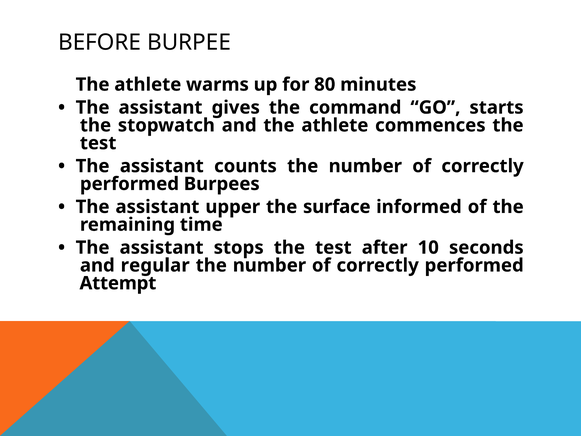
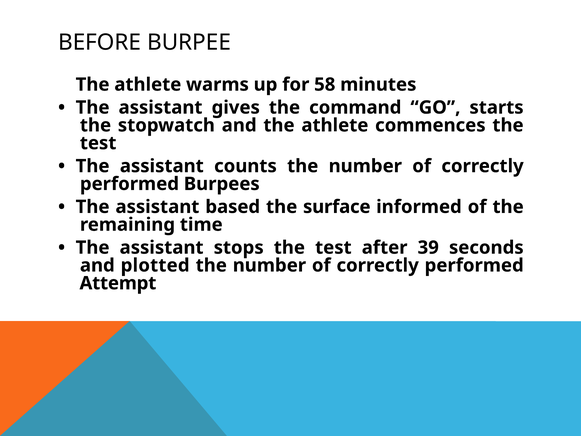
80: 80 -> 58 (325, 85)
upper: upper -> based (233, 207)
10: 10 -> 39 (428, 247)
regular: regular -> plotted (155, 265)
